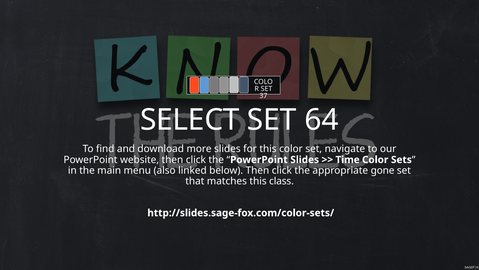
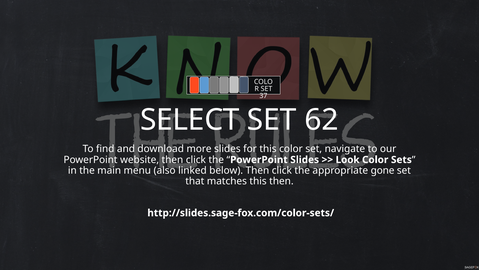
64: 64 -> 62 (322, 120)
Time: Time -> Look (348, 159)
this class: class -> then (281, 181)
